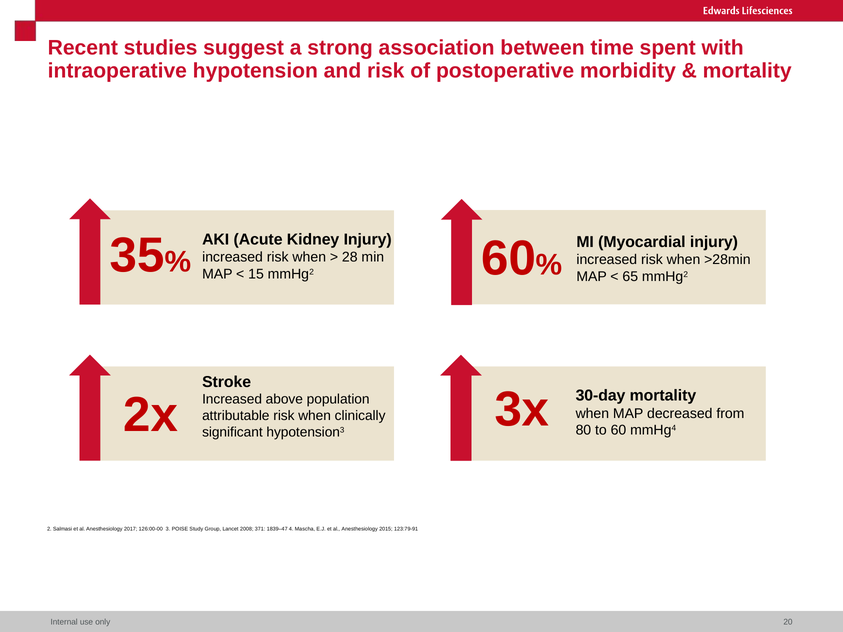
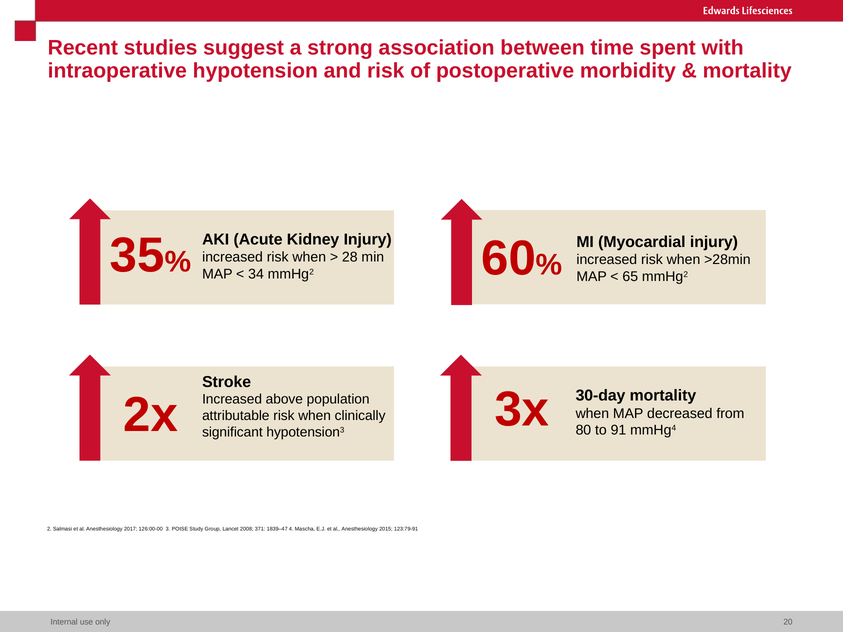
15: 15 -> 34 (256, 274)
to 60: 60 -> 91 (618, 430)
